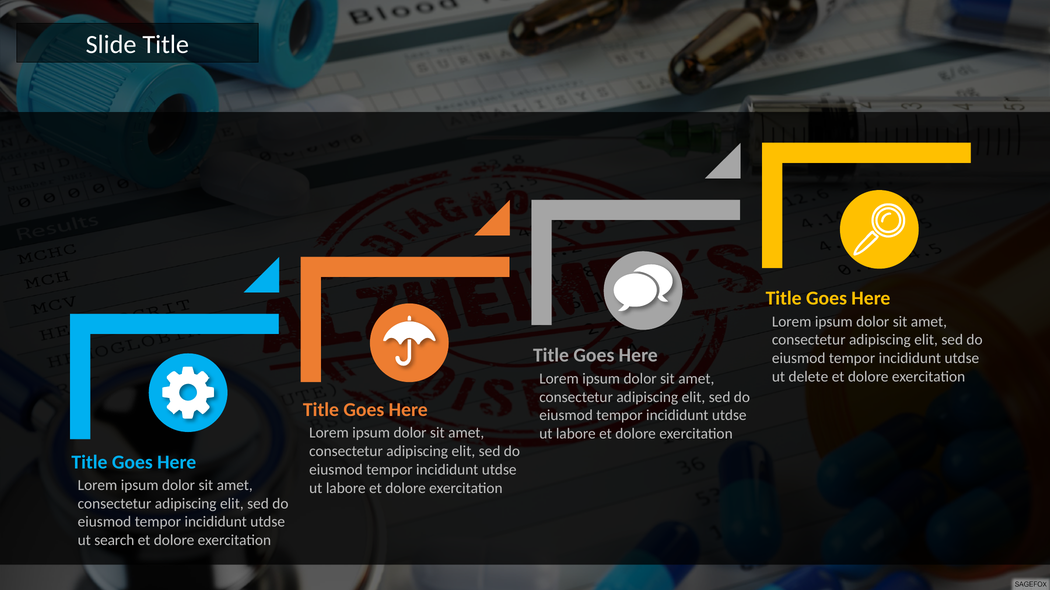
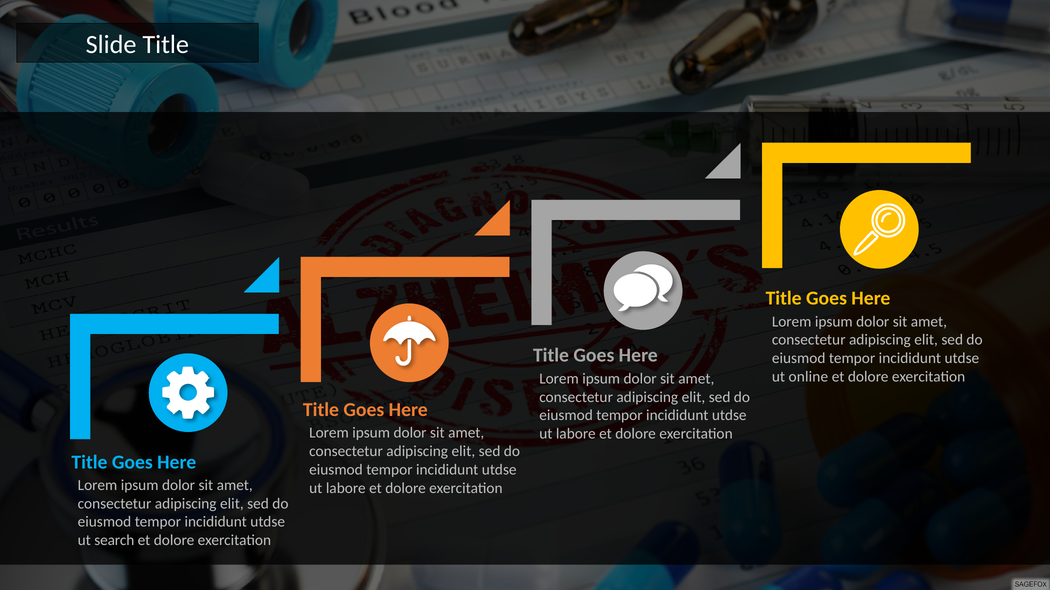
delete: delete -> online (808, 377)
